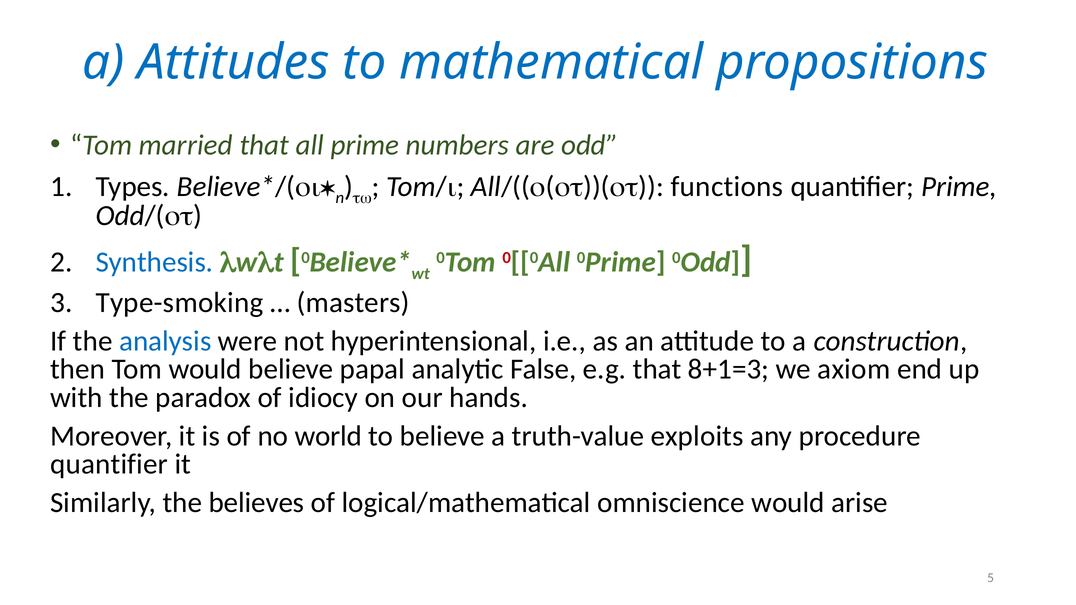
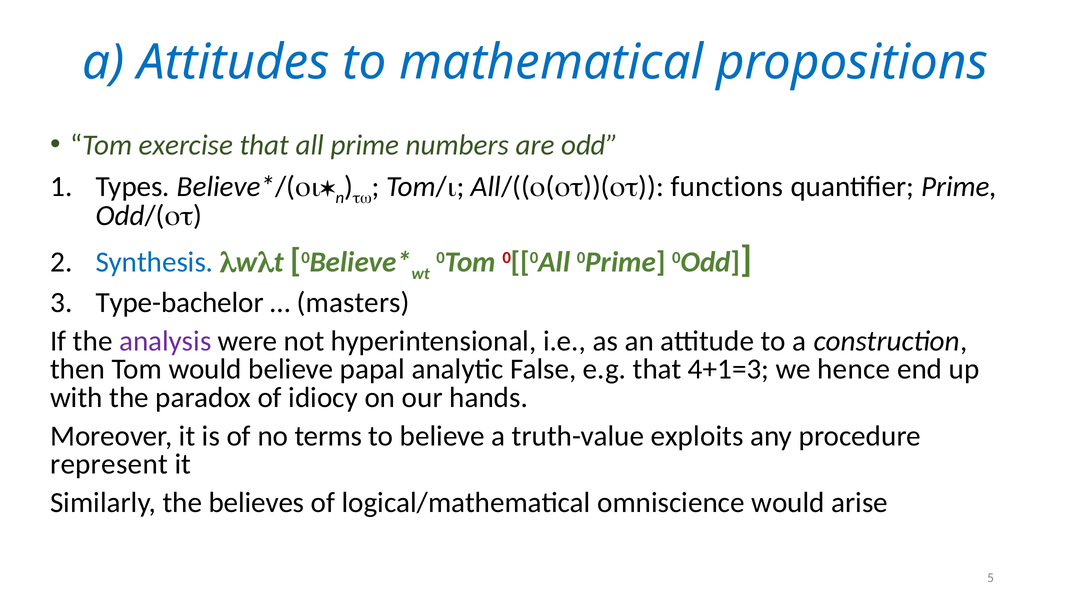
married: married -> exercise (186, 145)
Type-smoking: Type-smoking -> Type-bachelor (180, 303)
analysis colour: blue -> purple (165, 341)
8+1=3: 8+1=3 -> 4+1=3 (729, 369)
axiom: axiom -> hence (854, 369)
world: world -> terms (328, 436)
quantifier: quantifier -> represent (109, 464)
